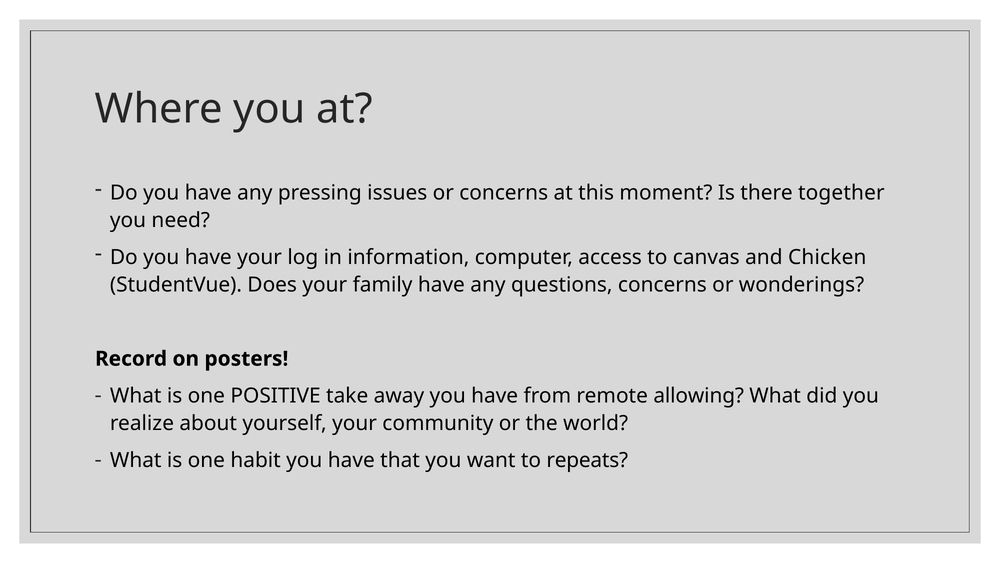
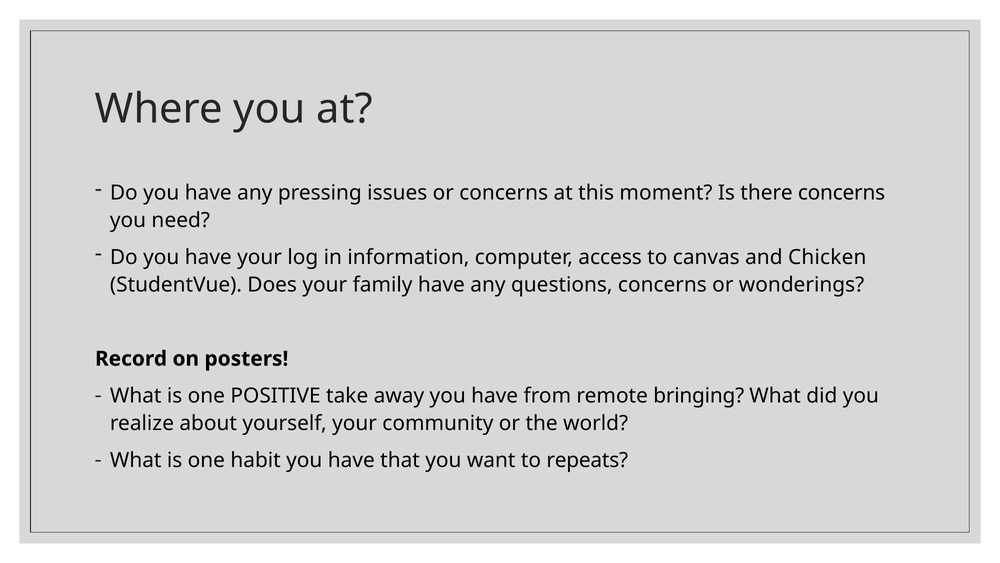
there together: together -> concerns (842, 193)
allowing: allowing -> bringing (699, 395)
